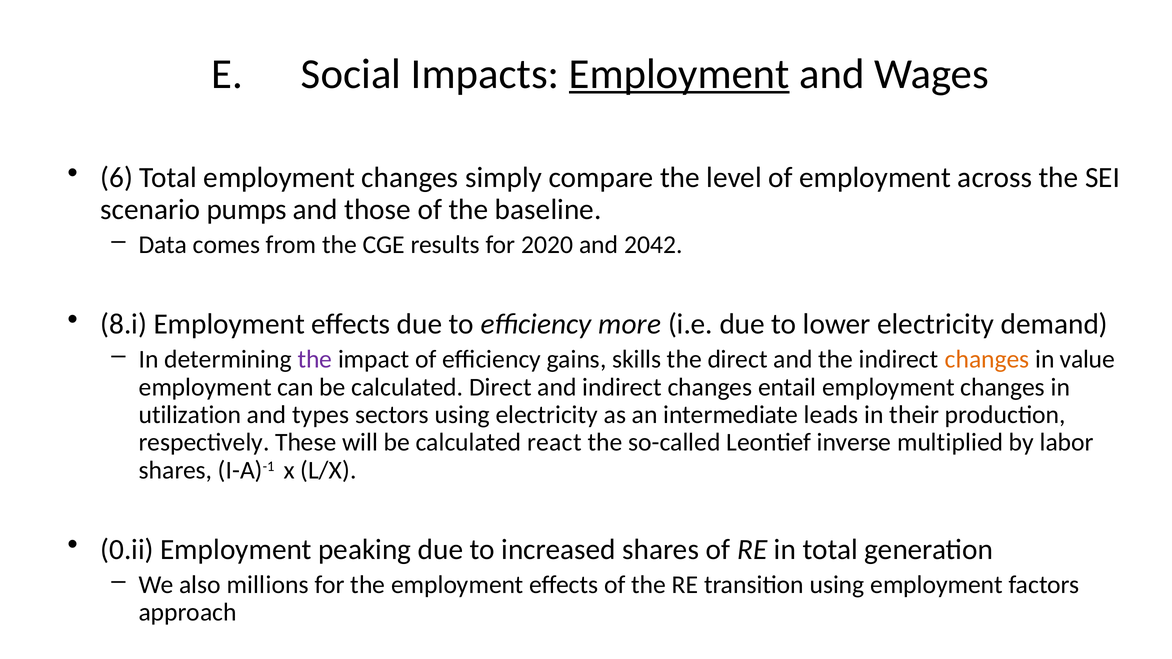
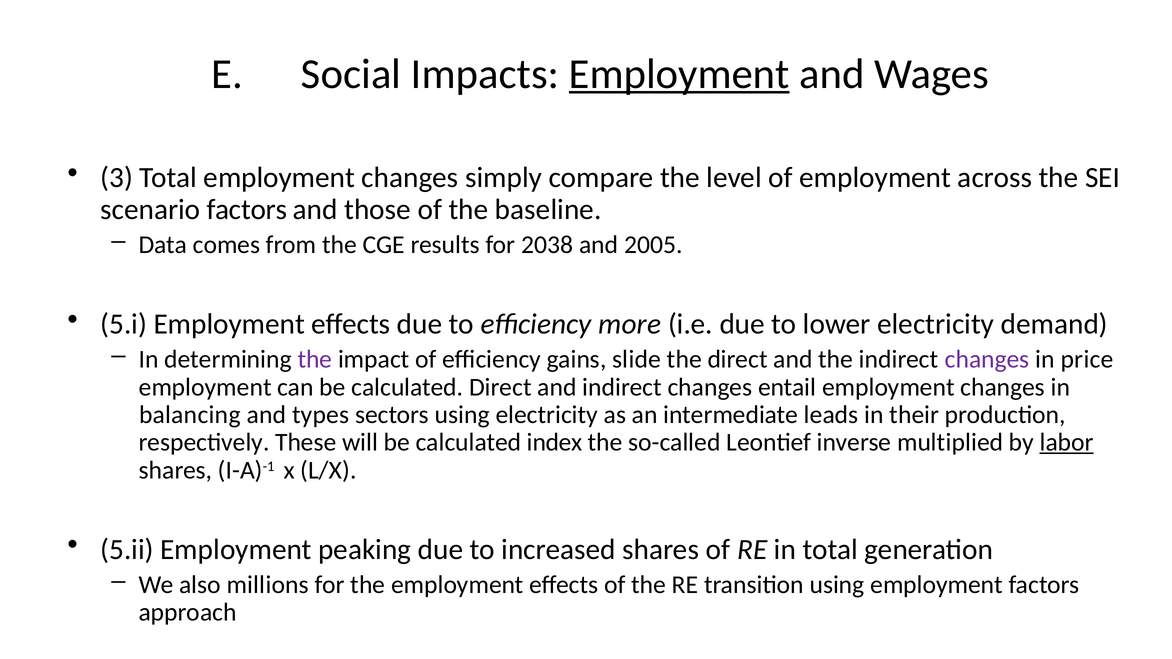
6: 6 -> 3 (117, 178)
scenario pumps: pumps -> factors (247, 209)
2020: 2020 -> 2038 (547, 245)
2042: 2042 -> 2005 (653, 245)
8.i: 8.i -> 5.i (124, 324)
skills: skills -> slide (637, 360)
changes colour: orange -> purple (987, 360)
value: value -> price (1087, 360)
utilization: utilization -> balancing (190, 415)
react: react -> index (555, 443)
labor underline: none -> present (1067, 443)
0.ii: 0.ii -> 5.ii (127, 550)
